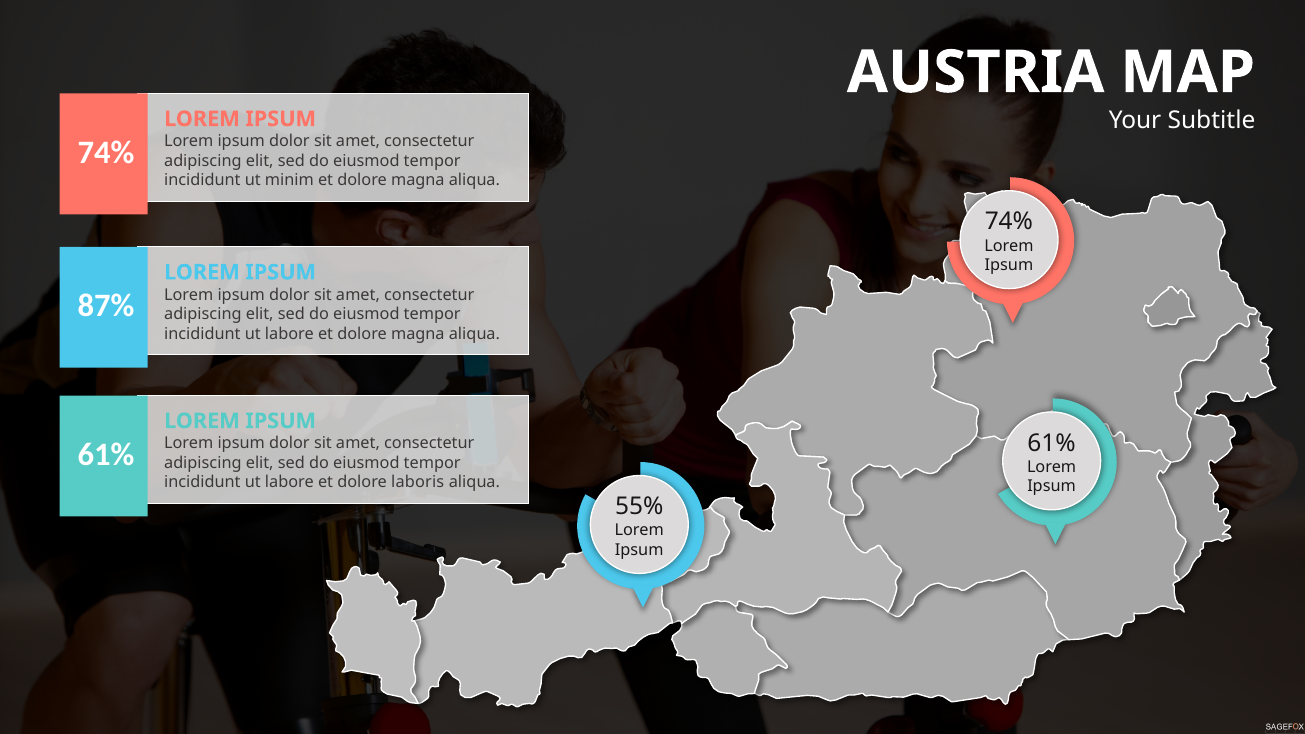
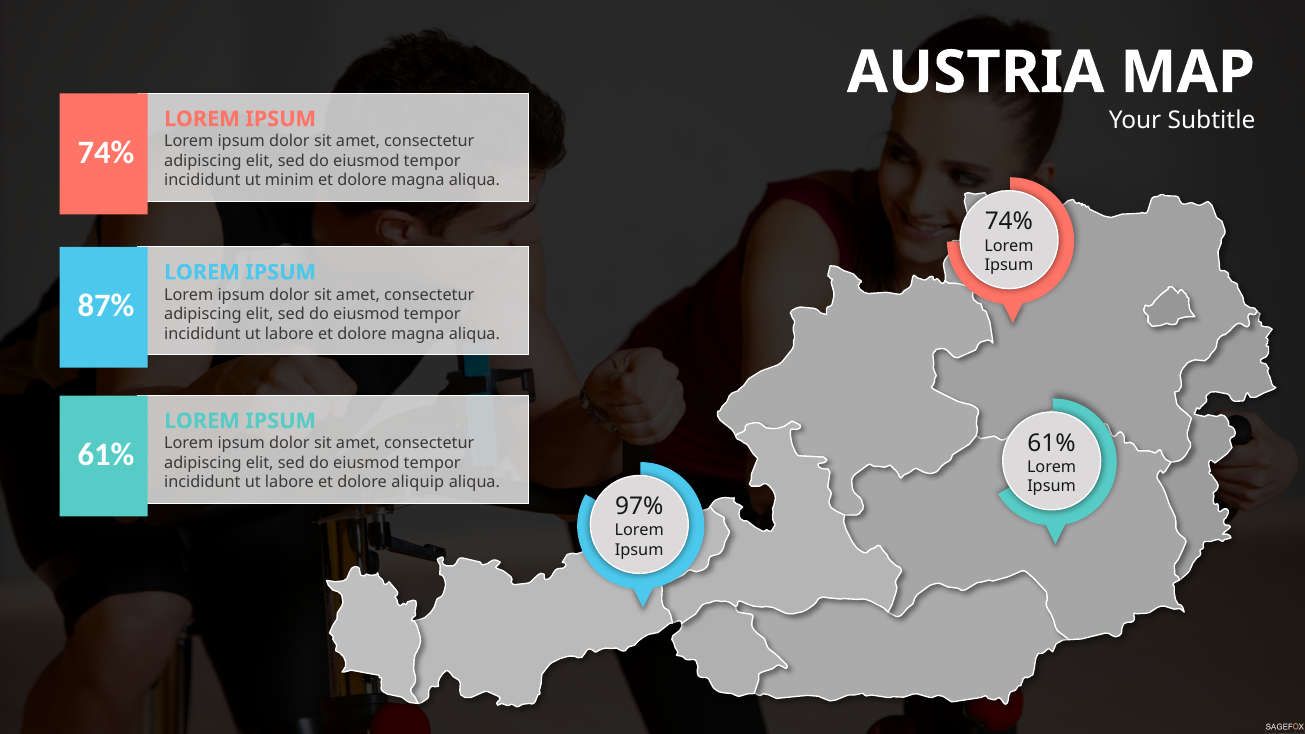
laboris: laboris -> aliquip (418, 483)
55%: 55% -> 97% (639, 507)
